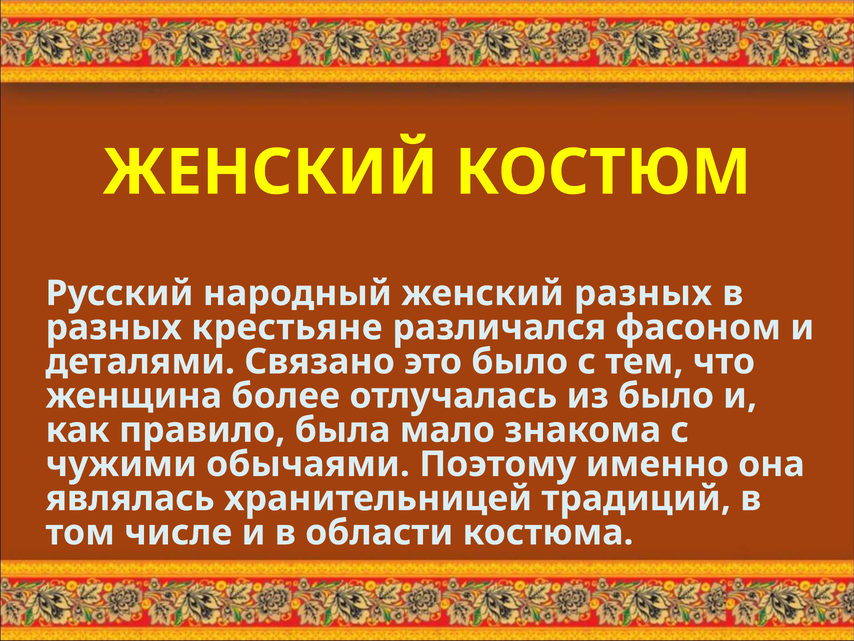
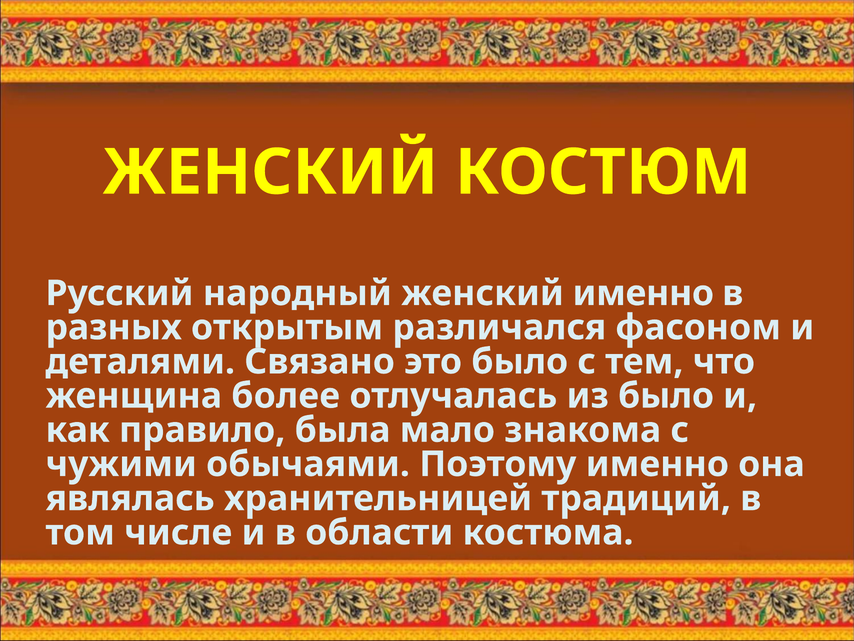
женский разных: разных -> именно (643, 293)
крестьяне: крестьяне -> открытым (287, 327)
